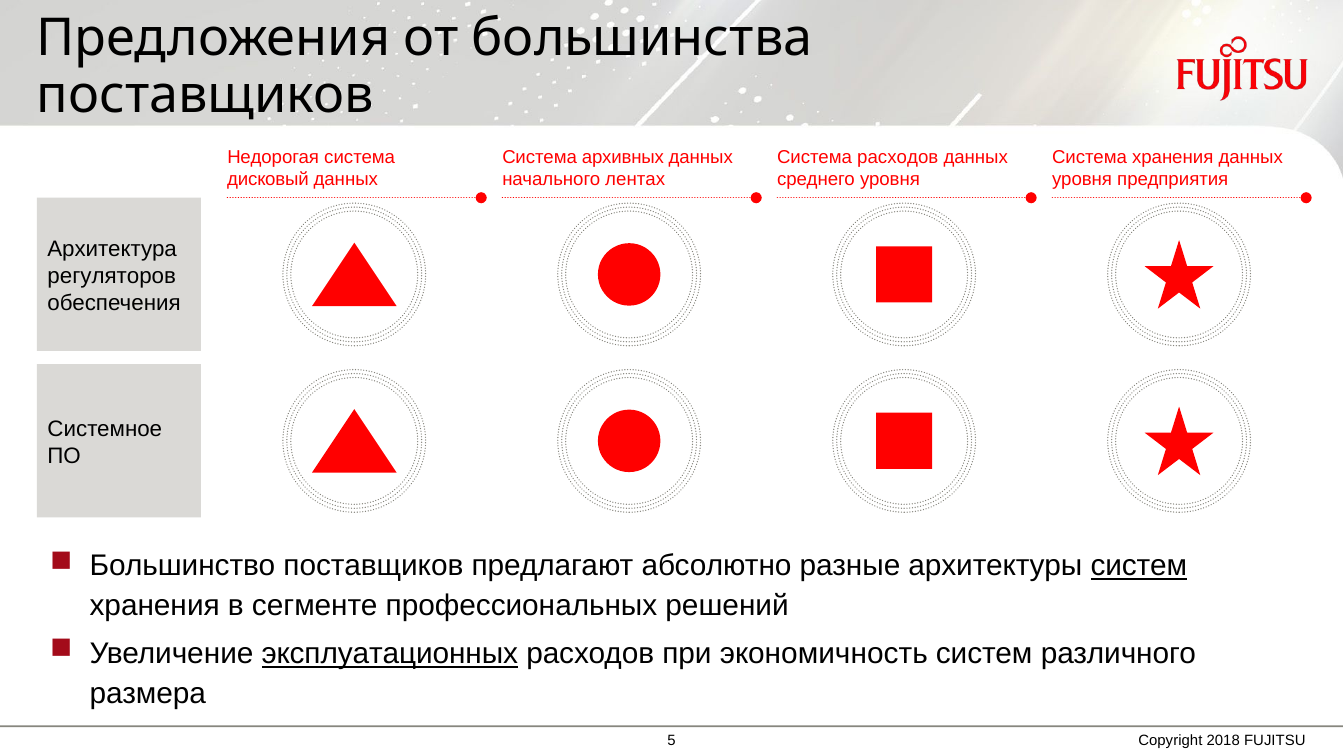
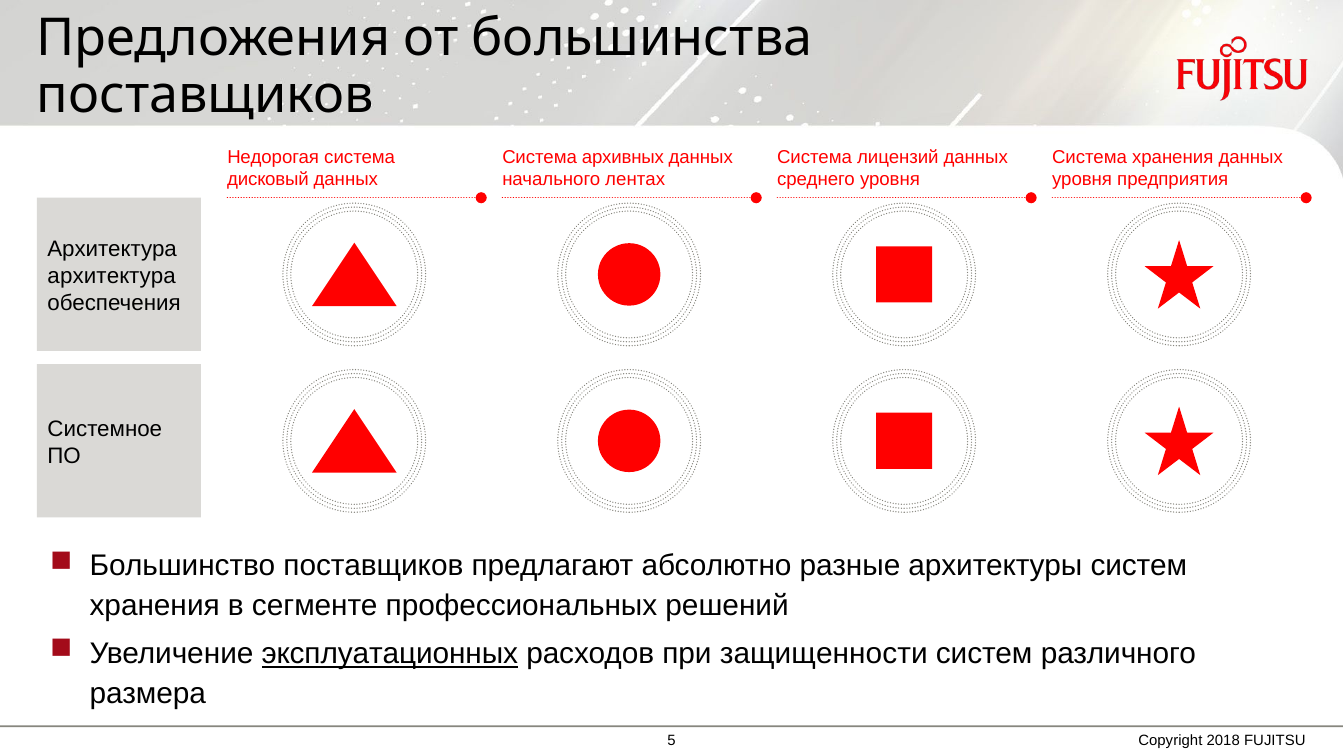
Система расходов: расходов -> лицензий (898, 157)
регуляторов: регуляторов -> архитектура (112, 276)
систем underline: present -> none (1139, 566)
экономичность: экономичность -> защищенности (824, 654)
